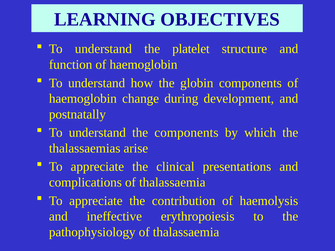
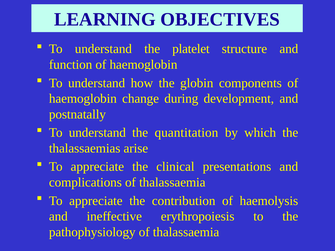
the components: components -> quantitation (186, 133)
